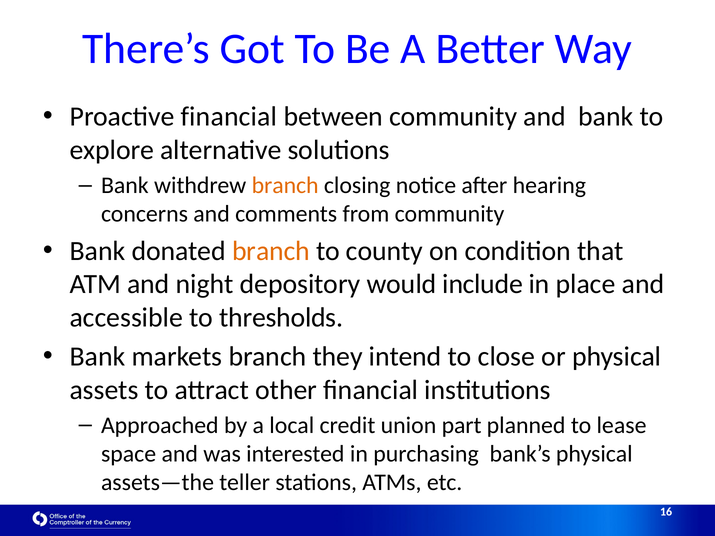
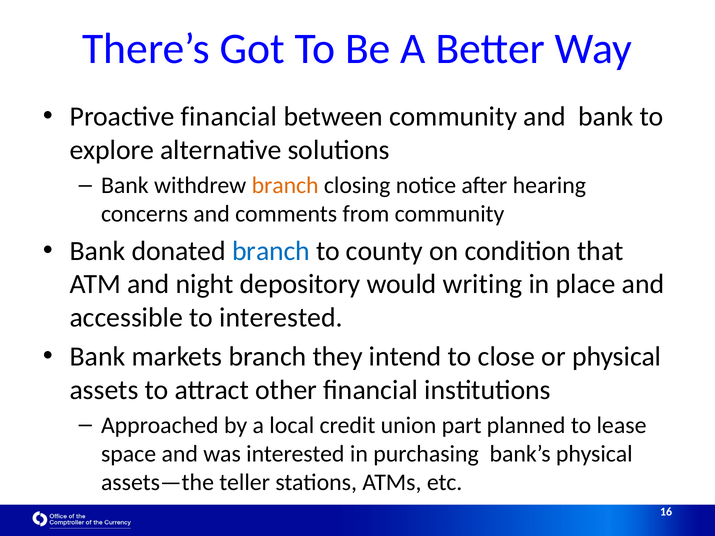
branch colour: orange -> blue (271, 251)
include: include -> writing (483, 284)
to thresholds: thresholds -> interested (281, 318)
